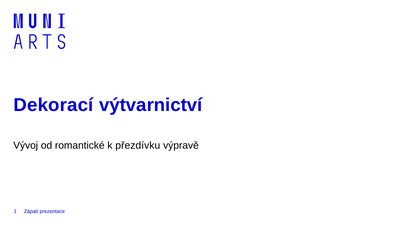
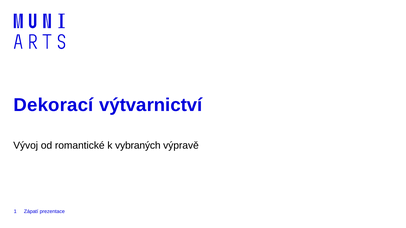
přezdívku: přezdívku -> vybraných (138, 146)
